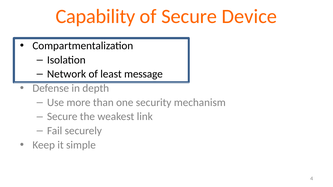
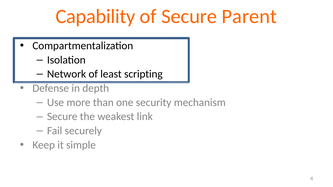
Device: Device -> Parent (249, 16)
message: message -> scripting (143, 74)
